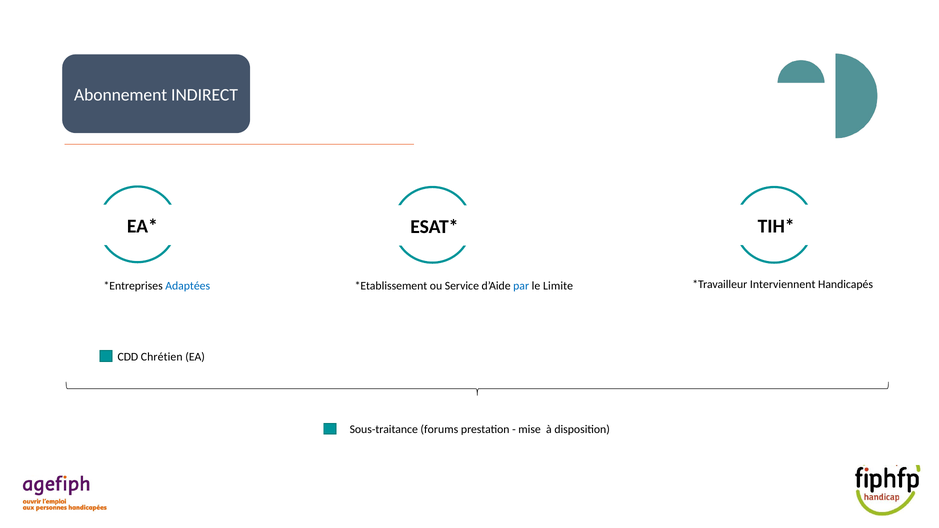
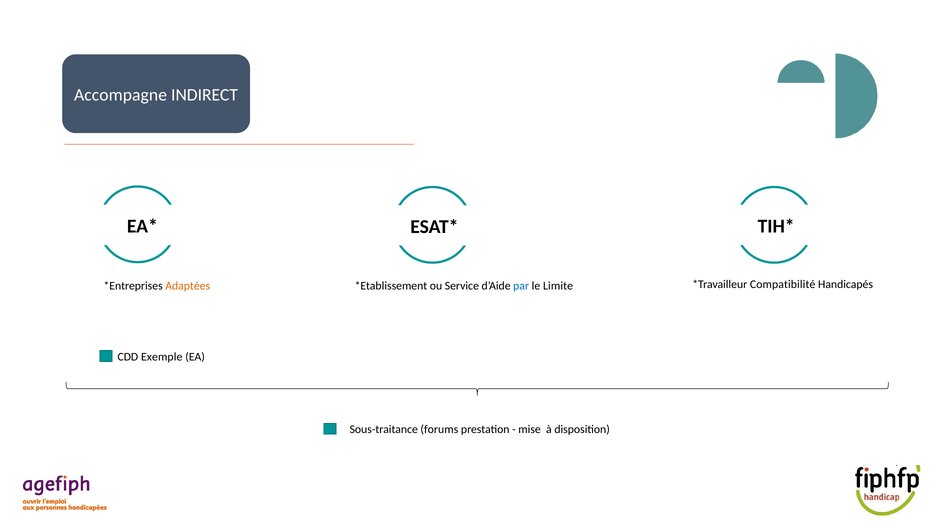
Abonnement: Abonnement -> Accompagne (121, 95)
Interviennent: Interviennent -> Compatibilité (783, 284)
Adaptées colour: blue -> orange (188, 286)
Chrétien: Chrétien -> Exemple (162, 357)
